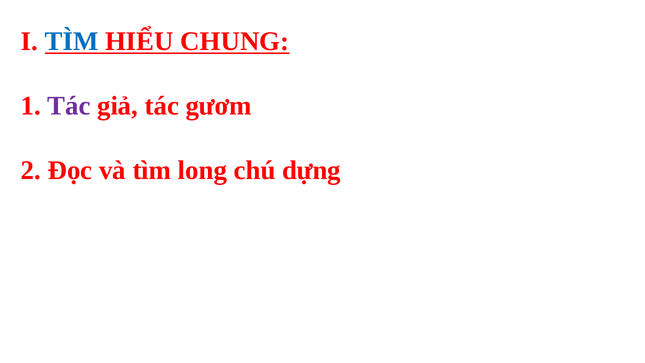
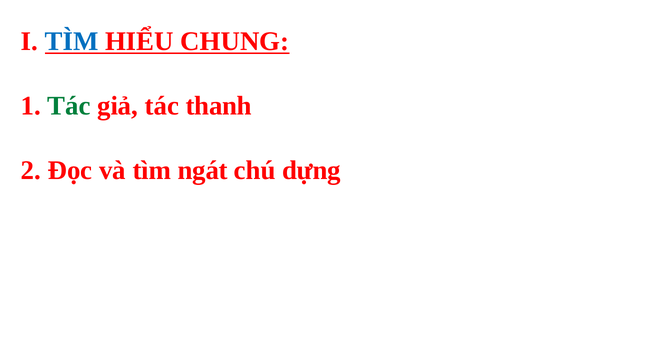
Tác colour: purple -> green (69, 106)
gươm: gươm -> thanh (219, 106)
long: long -> ngát (203, 170)
